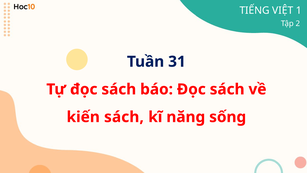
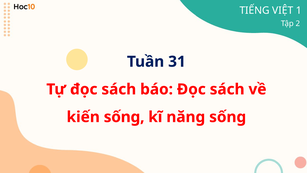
kiến sách: sách -> sống (124, 117)
